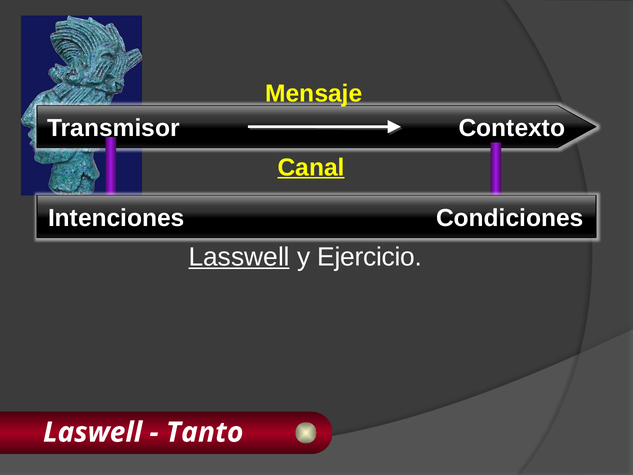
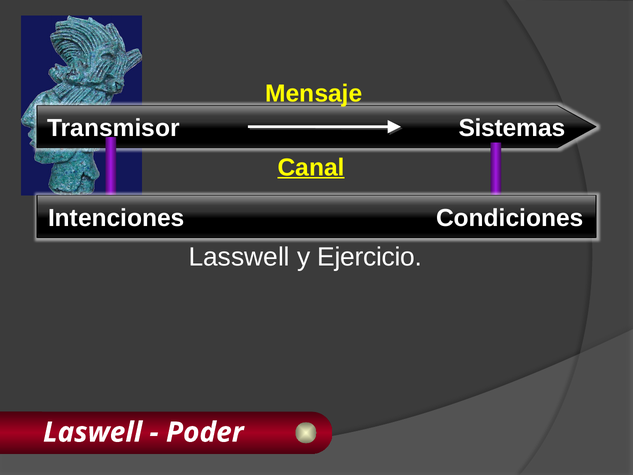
Contexto: Contexto -> Sistemas (512, 128)
Lasswell underline: present -> none (239, 257)
Tanto: Tanto -> Poder (205, 432)
